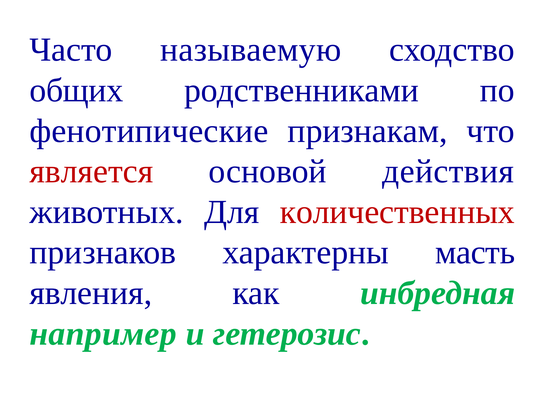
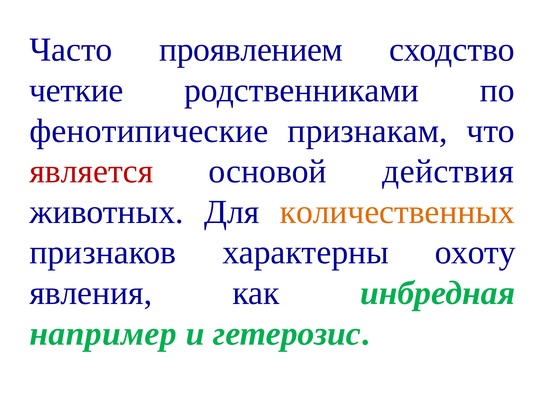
называемую: называемую -> проявлением (251, 50)
общих: общих -> четкие (76, 90)
количественных colour: red -> orange (397, 212)
масть: масть -> охоту (475, 252)
